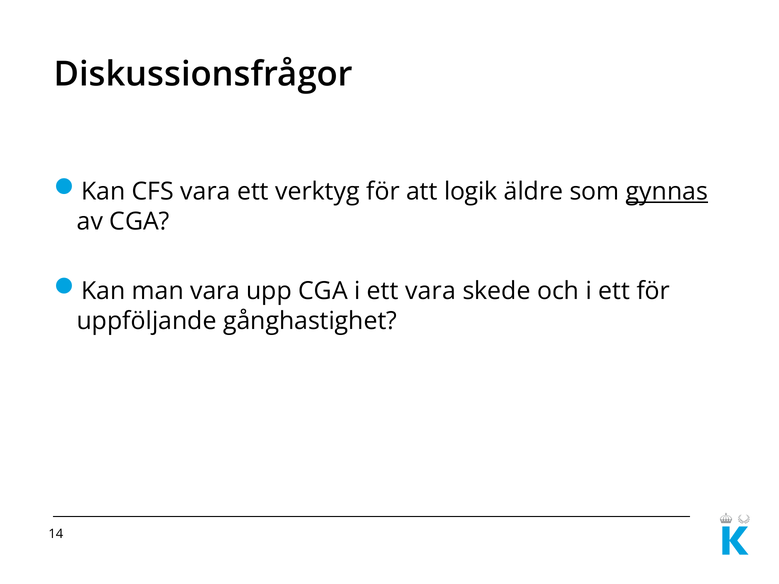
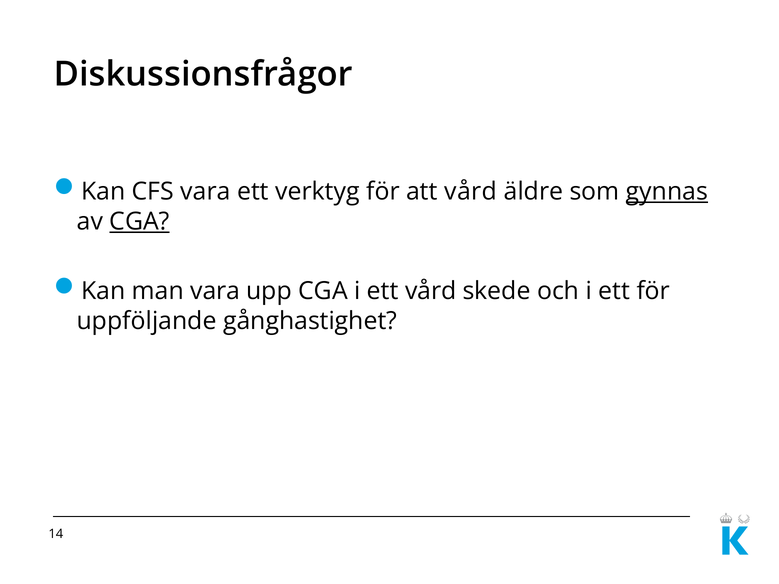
att logik: logik -> vård (471, 192)
CGA underline: none -> present (140, 222)
ett vara: vara -> vård (431, 291)
